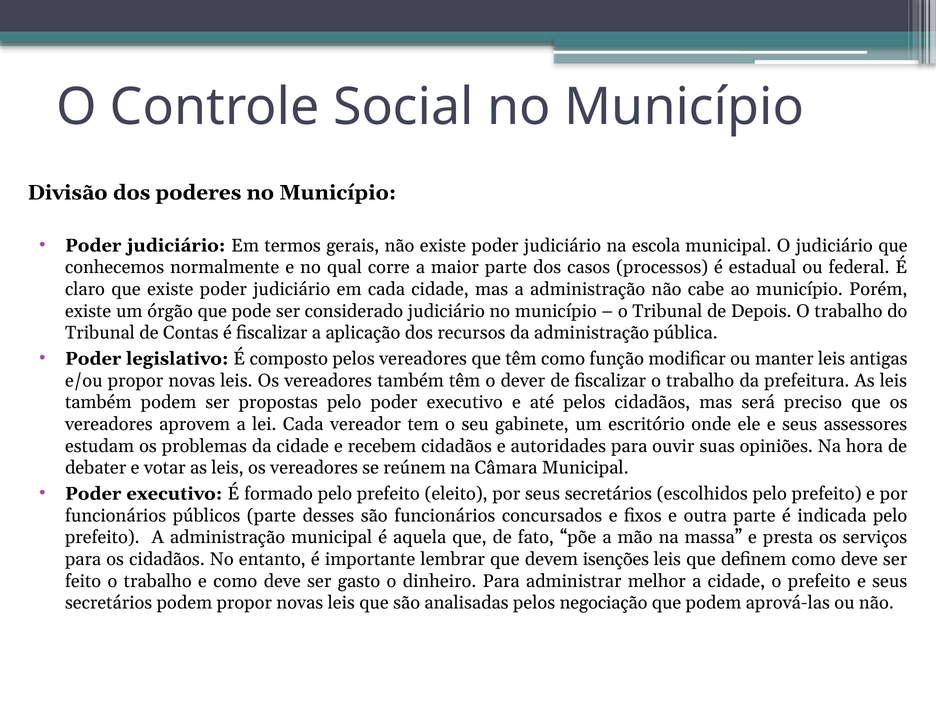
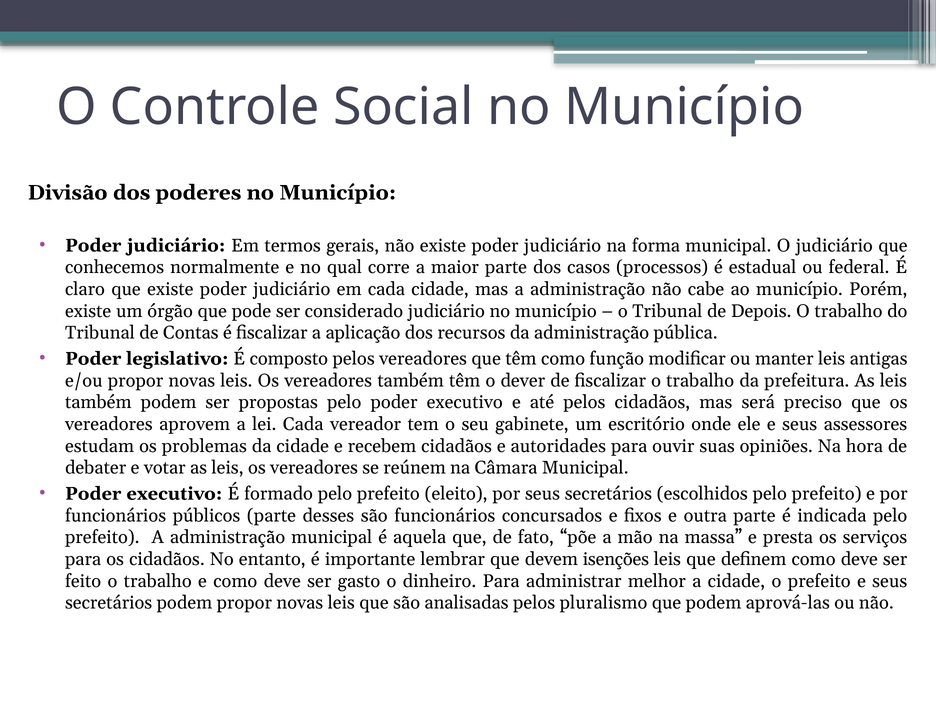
escola: escola -> forma (656, 245)
negociação: negociação -> pluralismo (603, 603)
